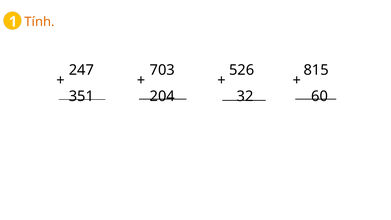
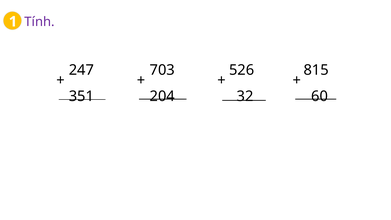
Tính colour: orange -> purple (40, 22)
